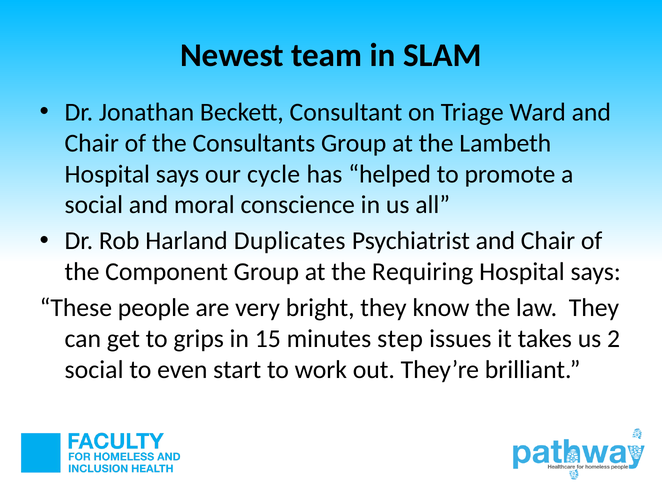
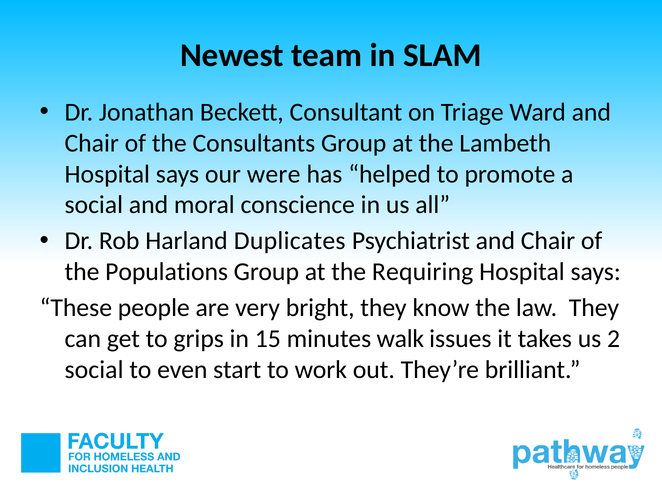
cycle: cycle -> were (274, 174)
Component: Component -> Populations (167, 272)
step: step -> walk (400, 339)
